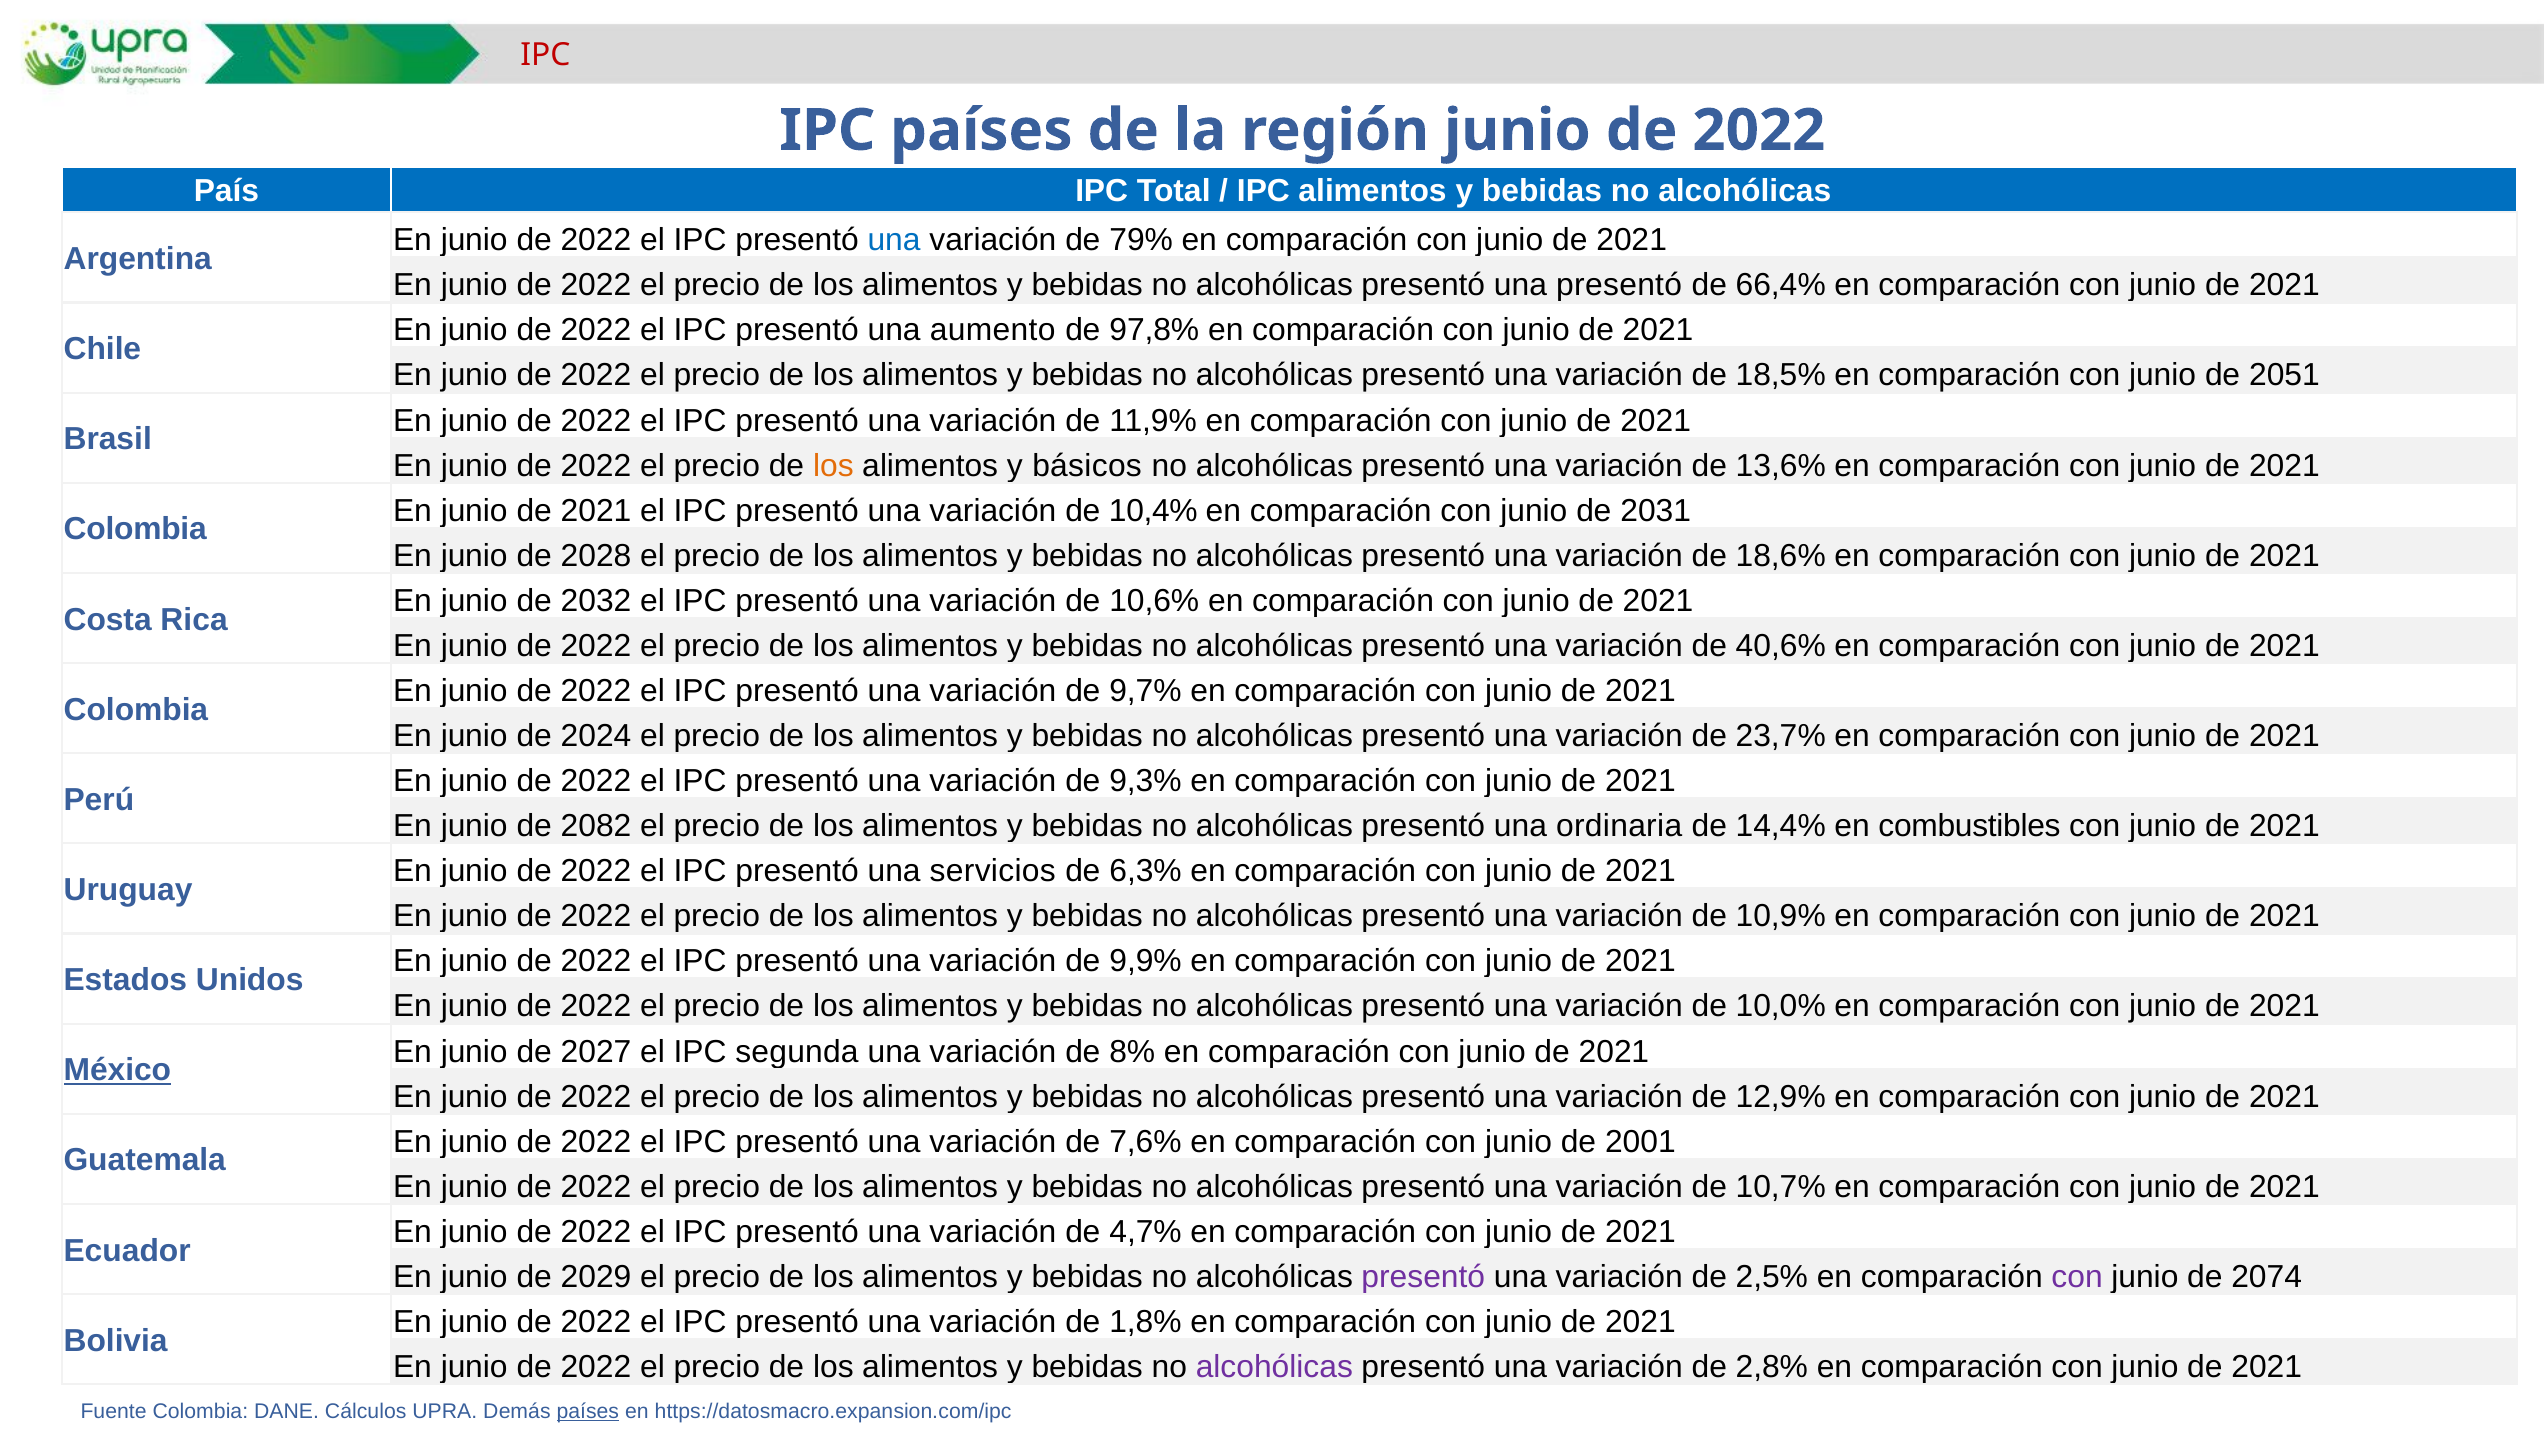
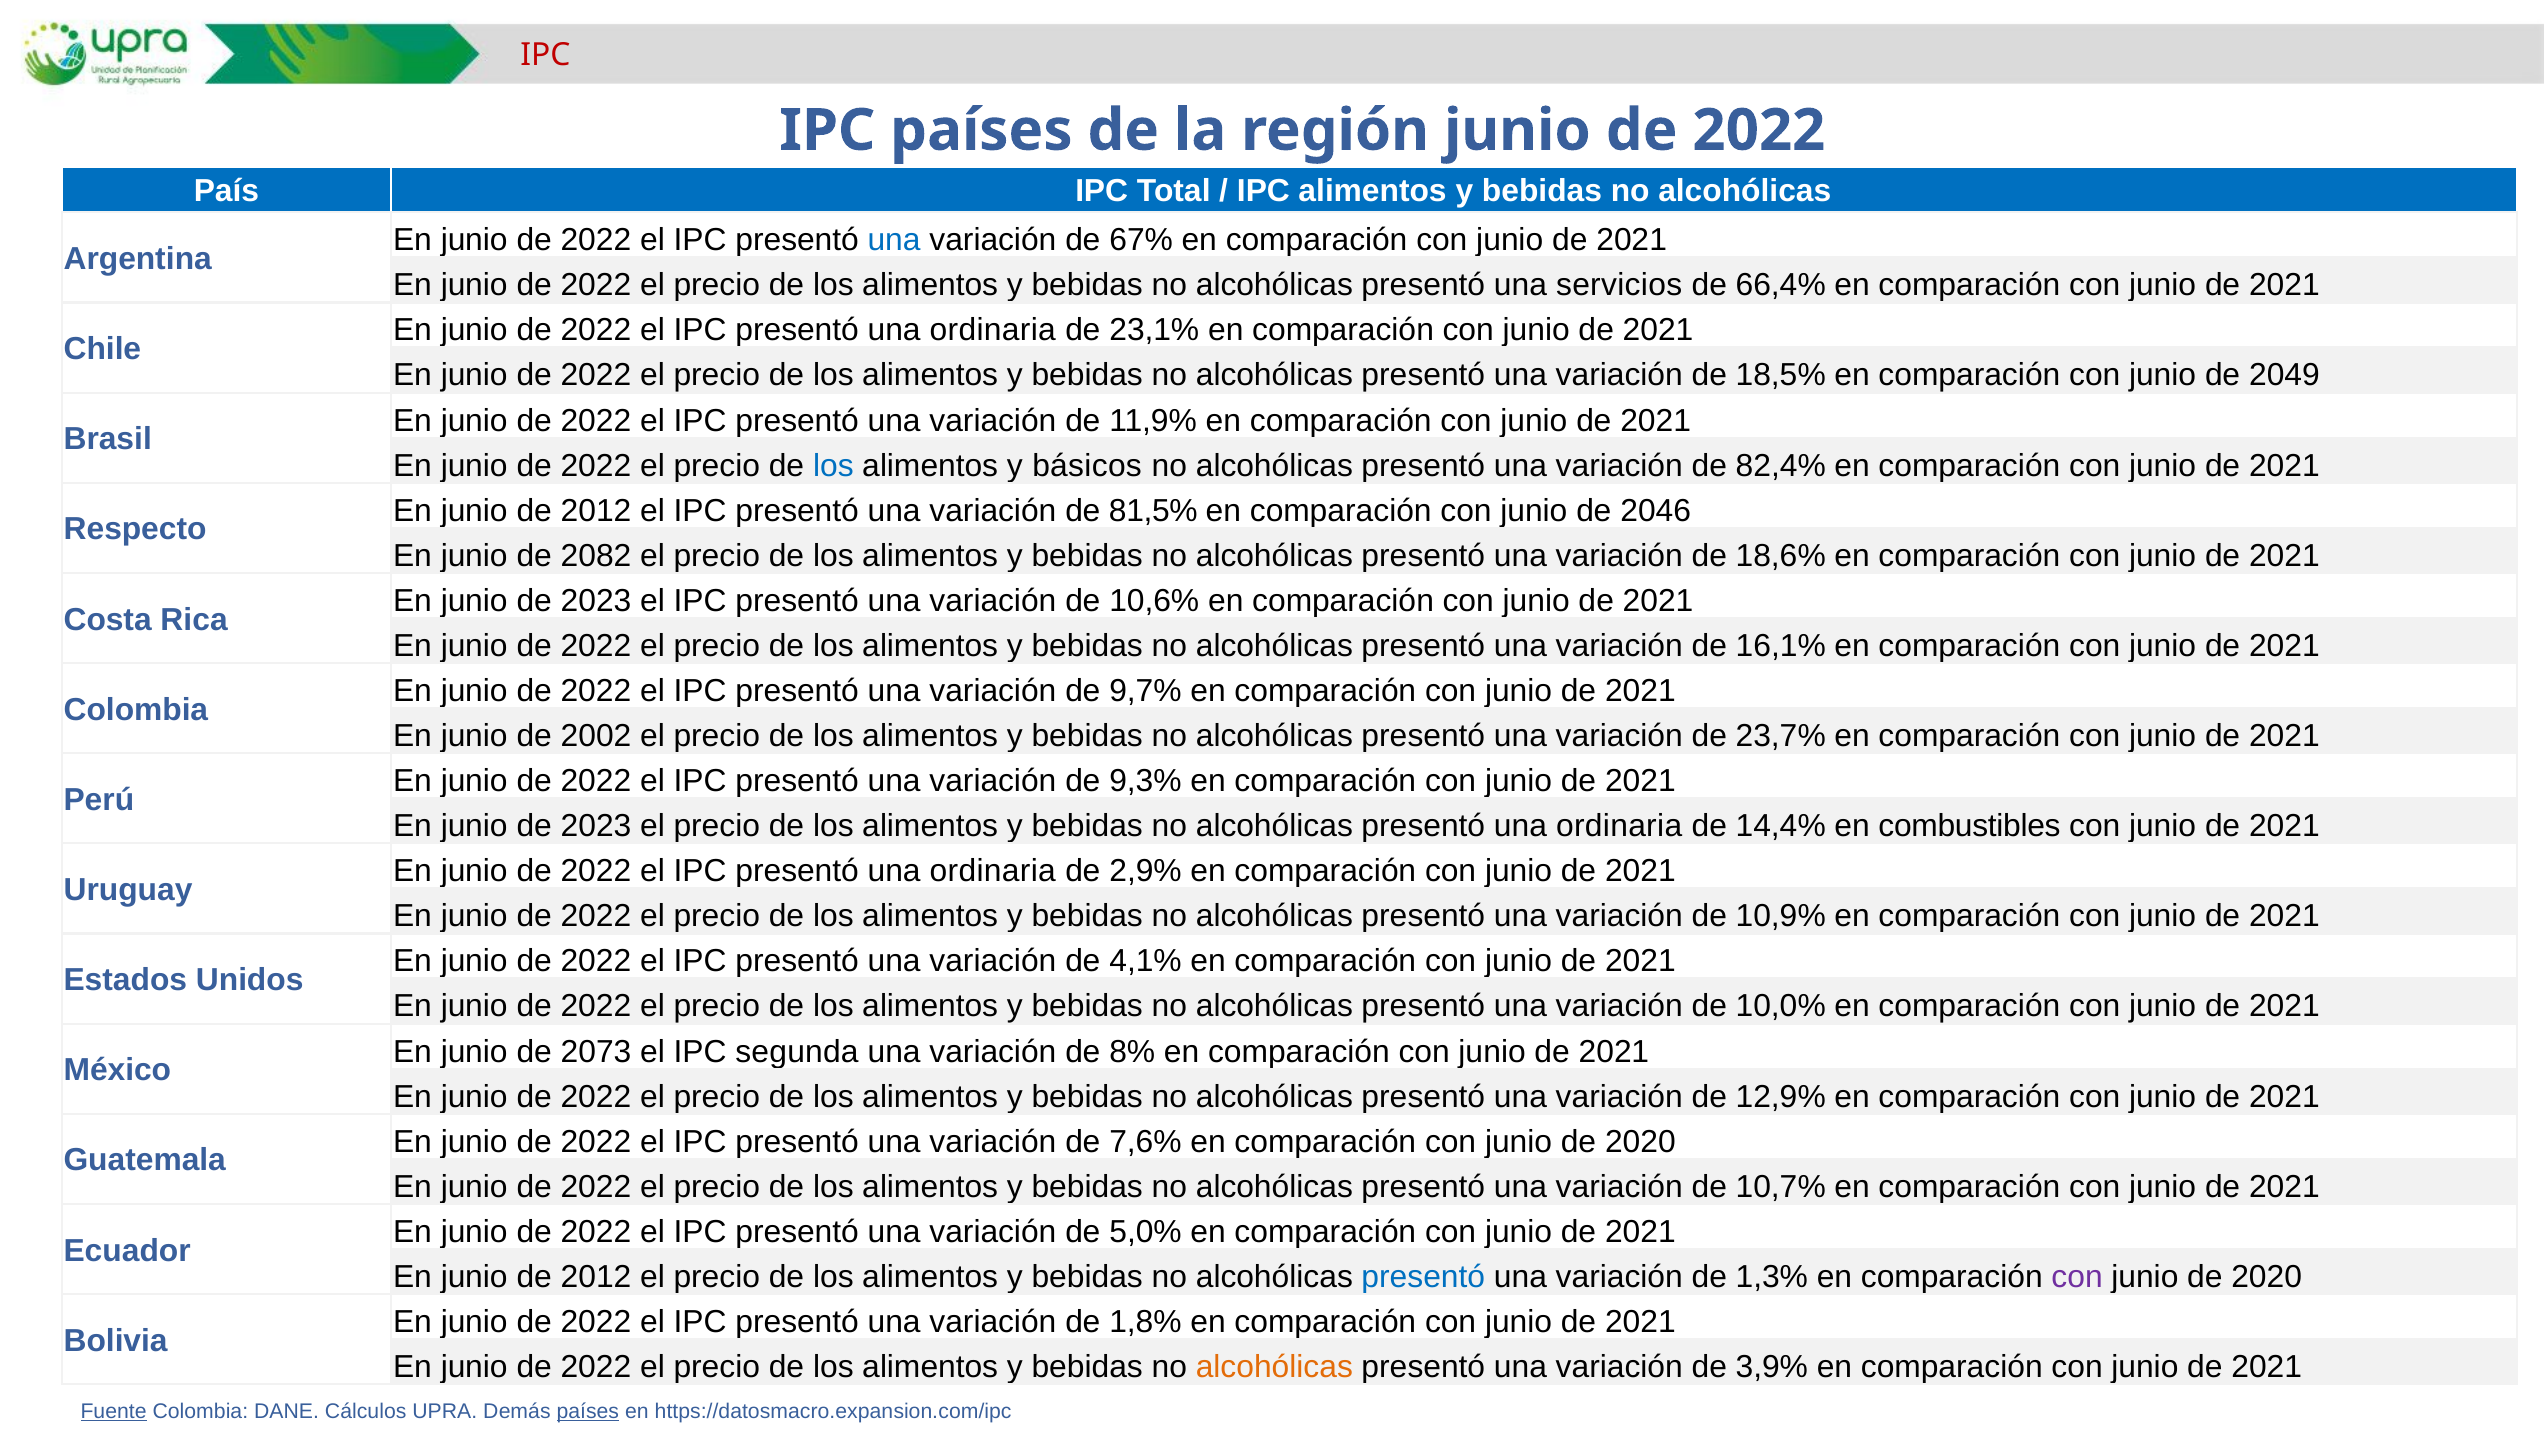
79%: 79% -> 67% (1141, 240)
una presentó: presentó -> servicios (1619, 285)
aumento: aumento -> ordinaria (993, 330)
97,8%: 97,8% -> 23,1% (1154, 330)
2051: 2051 -> 2049 (2284, 375)
los colour: orange -> blue (833, 466)
13,6%: 13,6% -> 82,4% (1781, 466)
2021: 2021 -> 2012 (596, 511)
10,4%: 10,4% -> 81,5% (1153, 511)
2031: 2031 -> 2046 (1656, 511)
Colombia: Colombia -> Respecto (135, 529)
2028: 2028 -> 2082 (596, 556)
2032: 2032 -> 2023 (596, 601)
40,6%: 40,6% -> 16,1% (1781, 646)
2024: 2024 -> 2002 (596, 736)
2082: 2082 -> 2023 (596, 826)
servicios: servicios -> ordinaria (993, 871)
6,3%: 6,3% -> 2,9% (1146, 871)
9,9%: 9,9% -> 4,1% (1146, 961)
2027: 2027 -> 2073 (596, 1052)
México underline: present -> none (117, 1070)
2001: 2001 -> 2020 (1640, 1142)
4,7%: 4,7% -> 5,0% (1146, 1232)
2029: 2029 -> 2012 (596, 1277)
presentó colour: purple -> blue (1423, 1277)
2,5%: 2,5% -> 1,3% (1772, 1277)
2074: 2074 -> 2020 (2267, 1277)
alcohólicas colour: purple -> orange (1274, 1367)
2,8%: 2,8% -> 3,9% (1772, 1367)
Fuente underline: none -> present (114, 1411)
